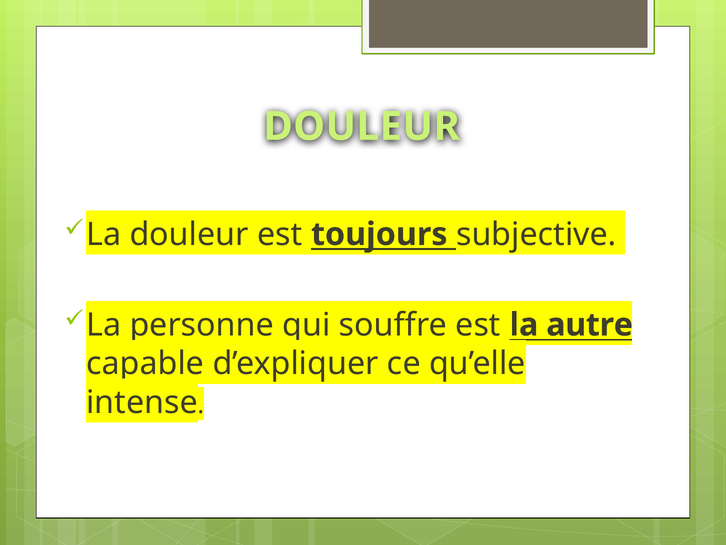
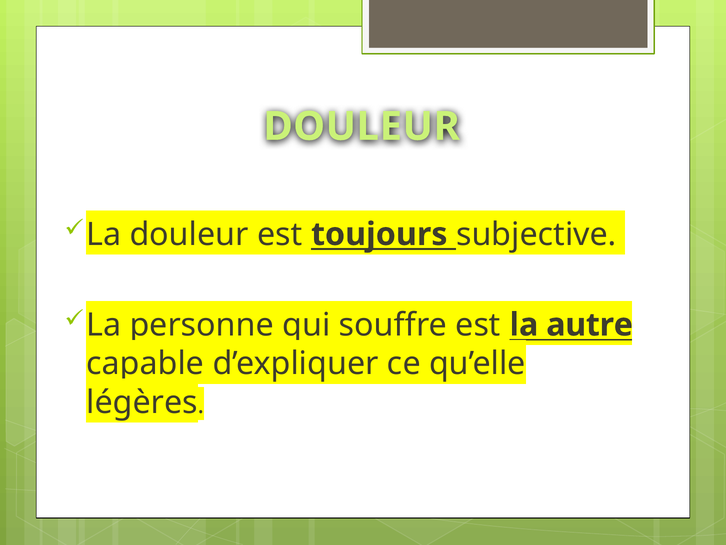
intense: intense -> légères (142, 402)
